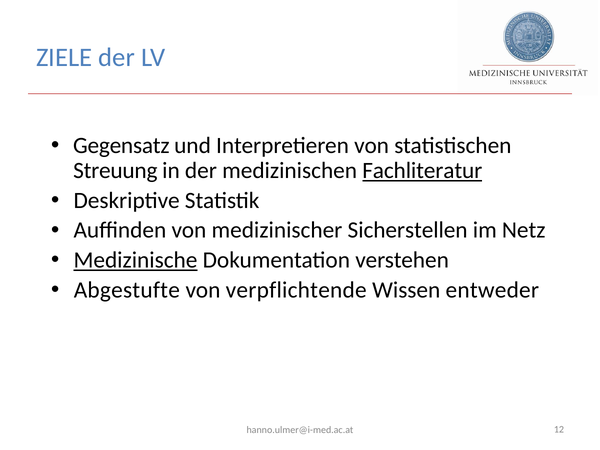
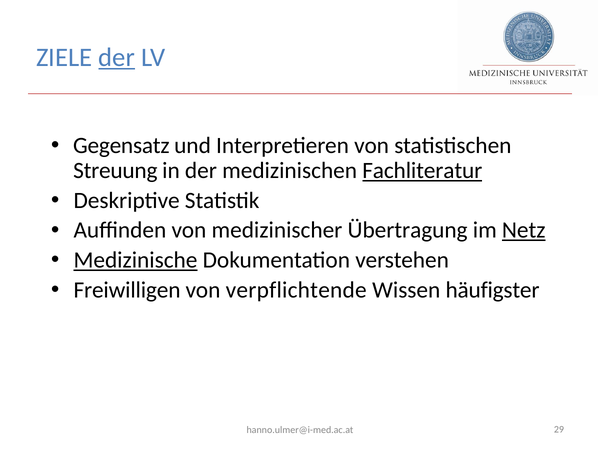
der underline: none -> present (117, 57)
Sicherstellen: Sicherstellen -> Übertragung (408, 230)
Netz underline: none -> present (524, 230)
Abgestufte: Abgestufte -> Freiwilligen (127, 290)
entweder: entweder -> häufigster (493, 290)
12: 12 -> 29 (559, 430)
